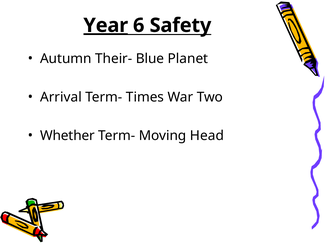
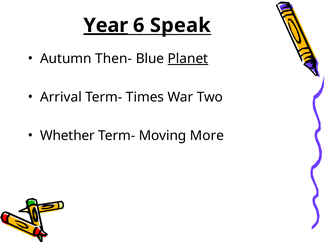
Safety: Safety -> Speak (180, 25)
Their-: Their- -> Then- (114, 59)
Planet underline: none -> present (188, 59)
Head: Head -> More (207, 136)
